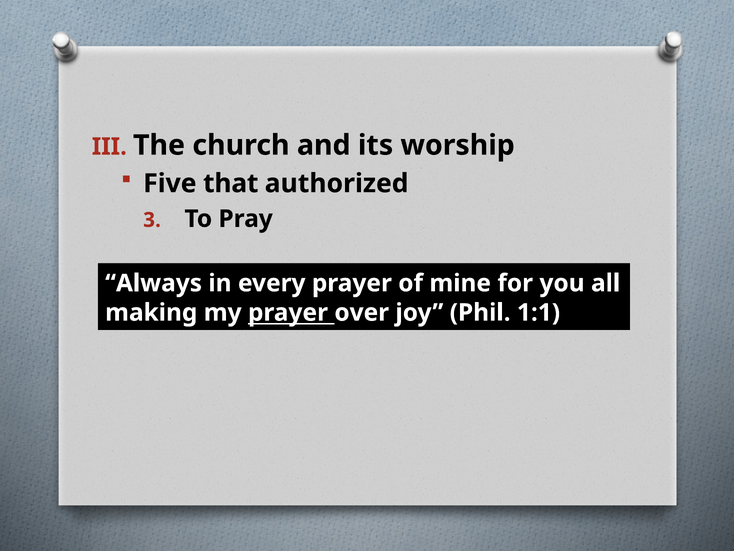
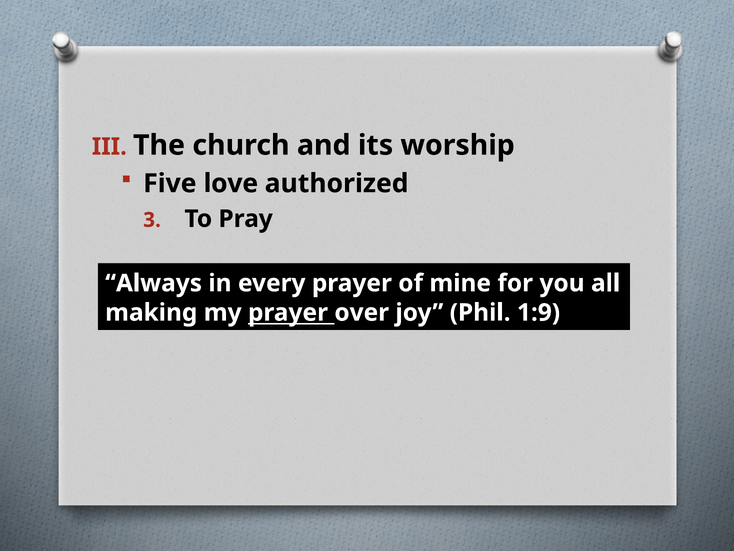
that: that -> love (231, 183)
1:1: 1:1 -> 1:9 (539, 312)
